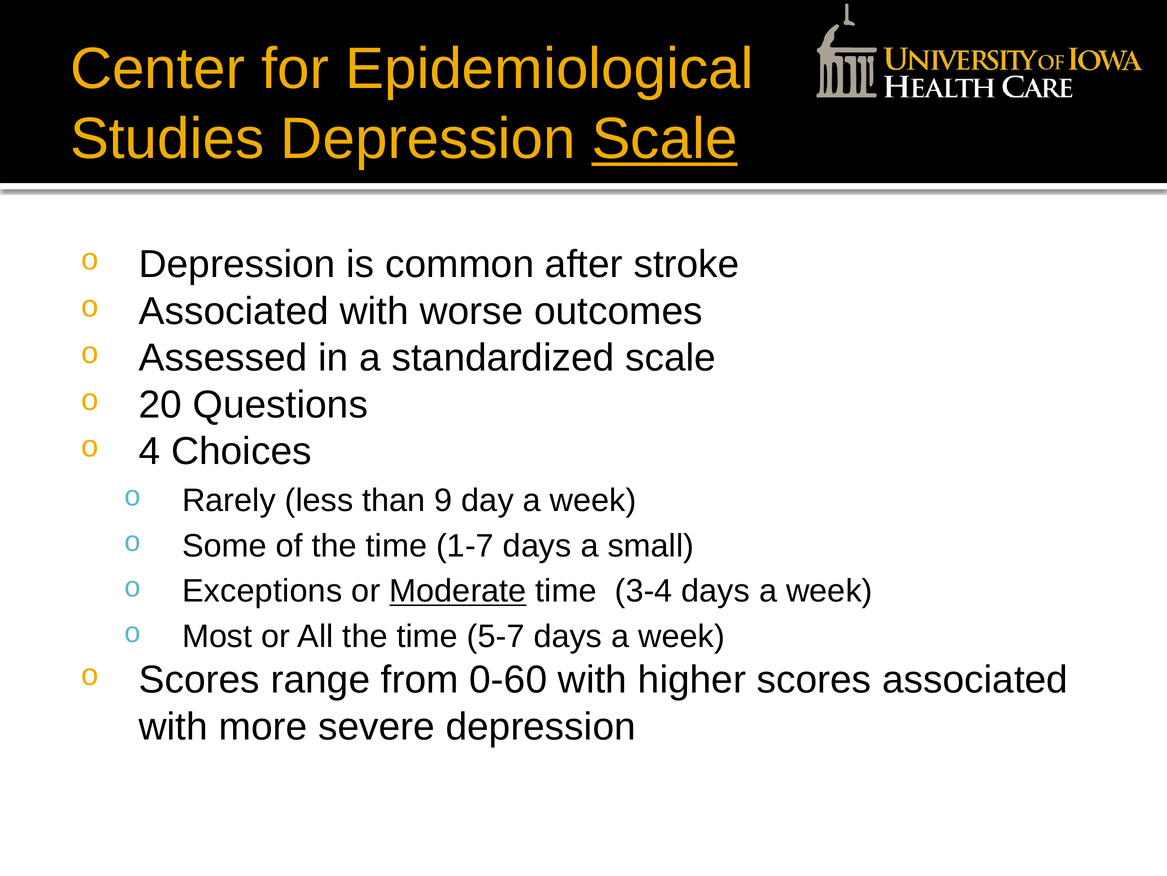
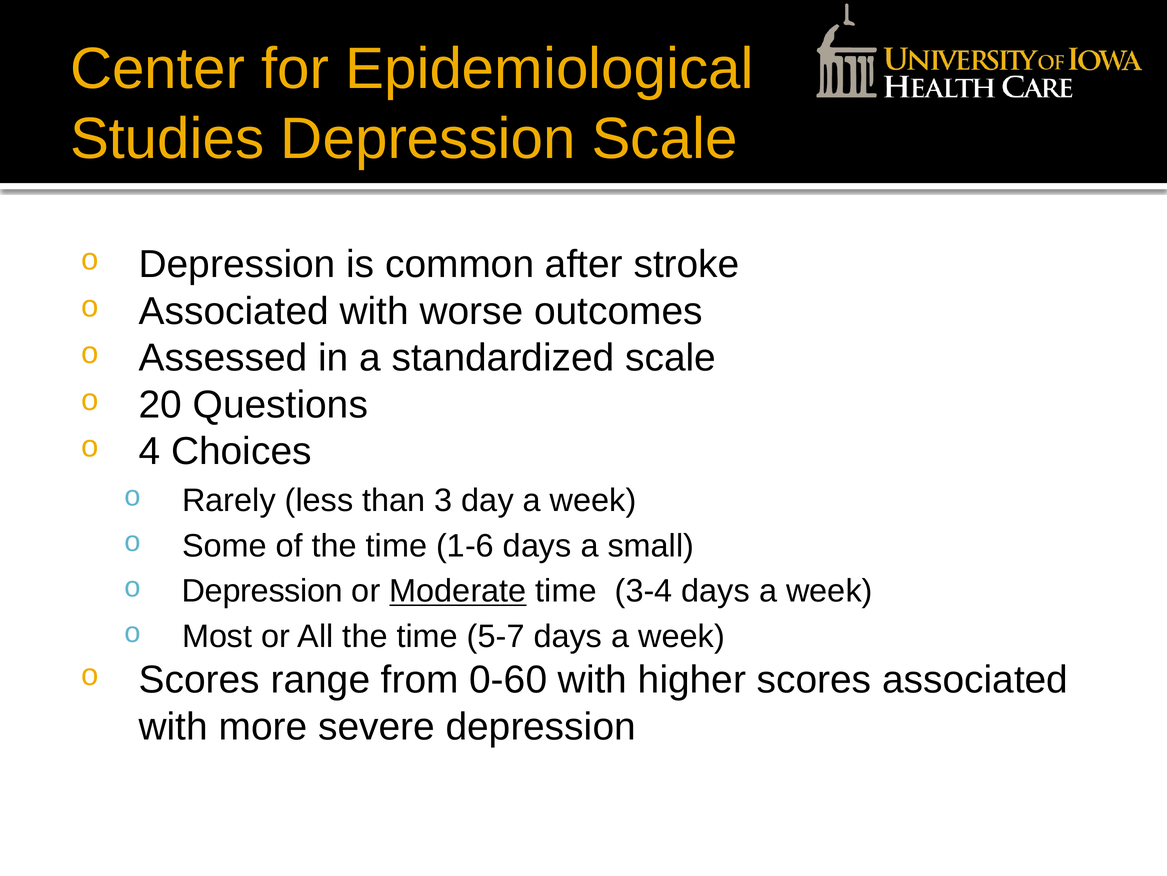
Scale underline: present -> none (665, 139)
9: 9 -> 3 (443, 500)
1-7: 1-7 -> 1-6 (465, 545)
Exceptions: Exceptions -> Depression (262, 591)
